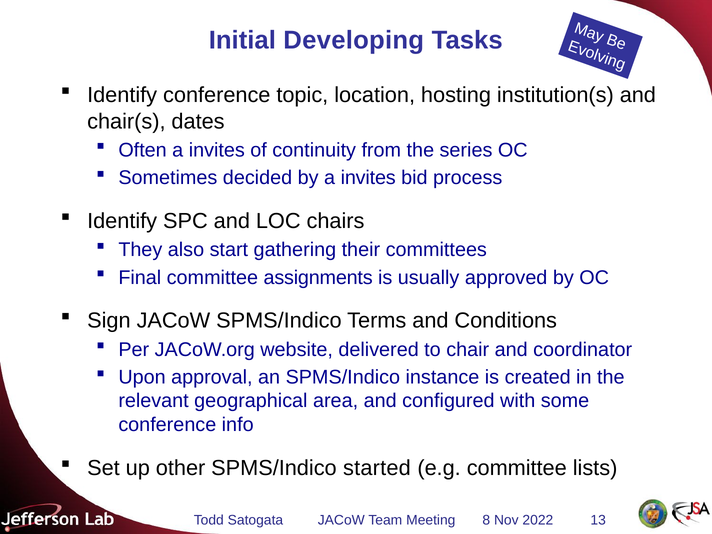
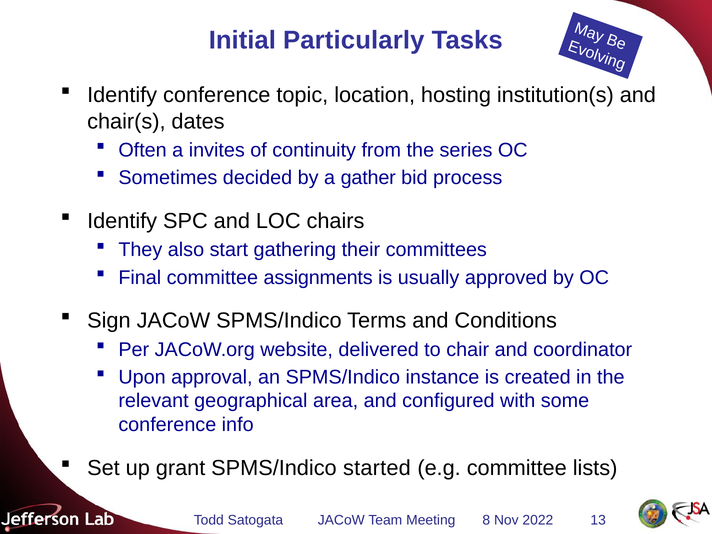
Developing: Developing -> Particularly (354, 40)
by a invites: invites -> gather (368, 178)
other: other -> grant (181, 468)
